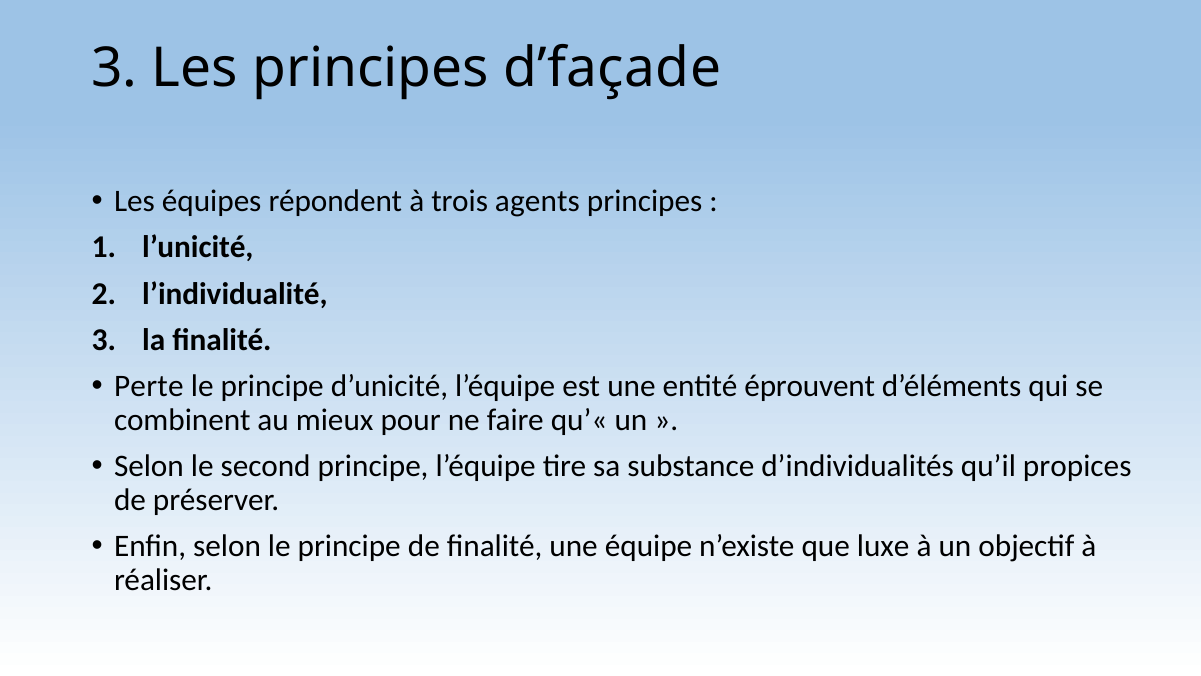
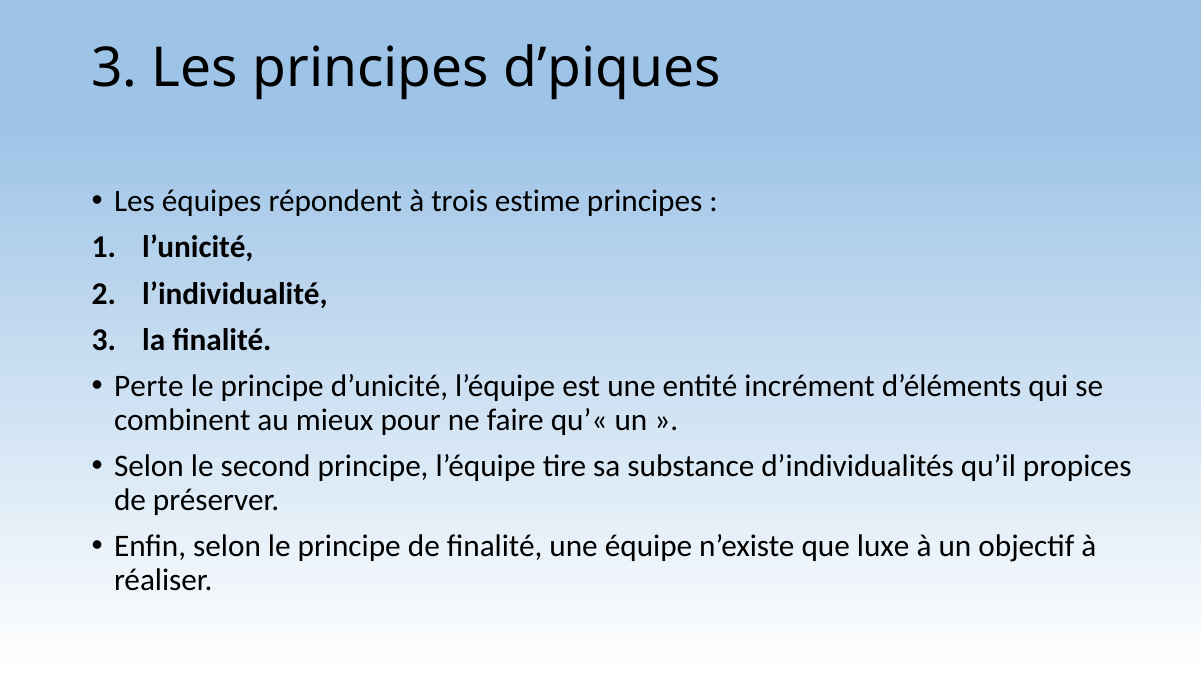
d’façade: d’façade -> d’piques (612, 68)
agents: agents -> estime (538, 201)
éprouvent: éprouvent -> incrément (810, 386)
